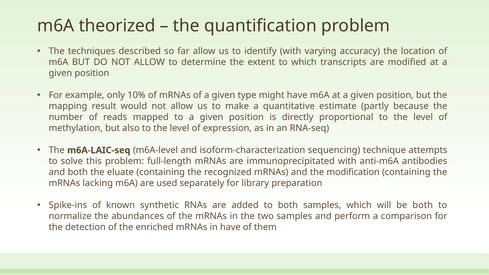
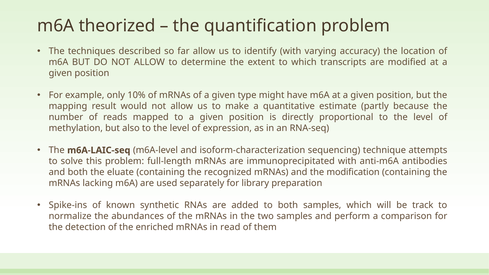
be both: both -> track (423, 205)
in have: have -> read (230, 227)
